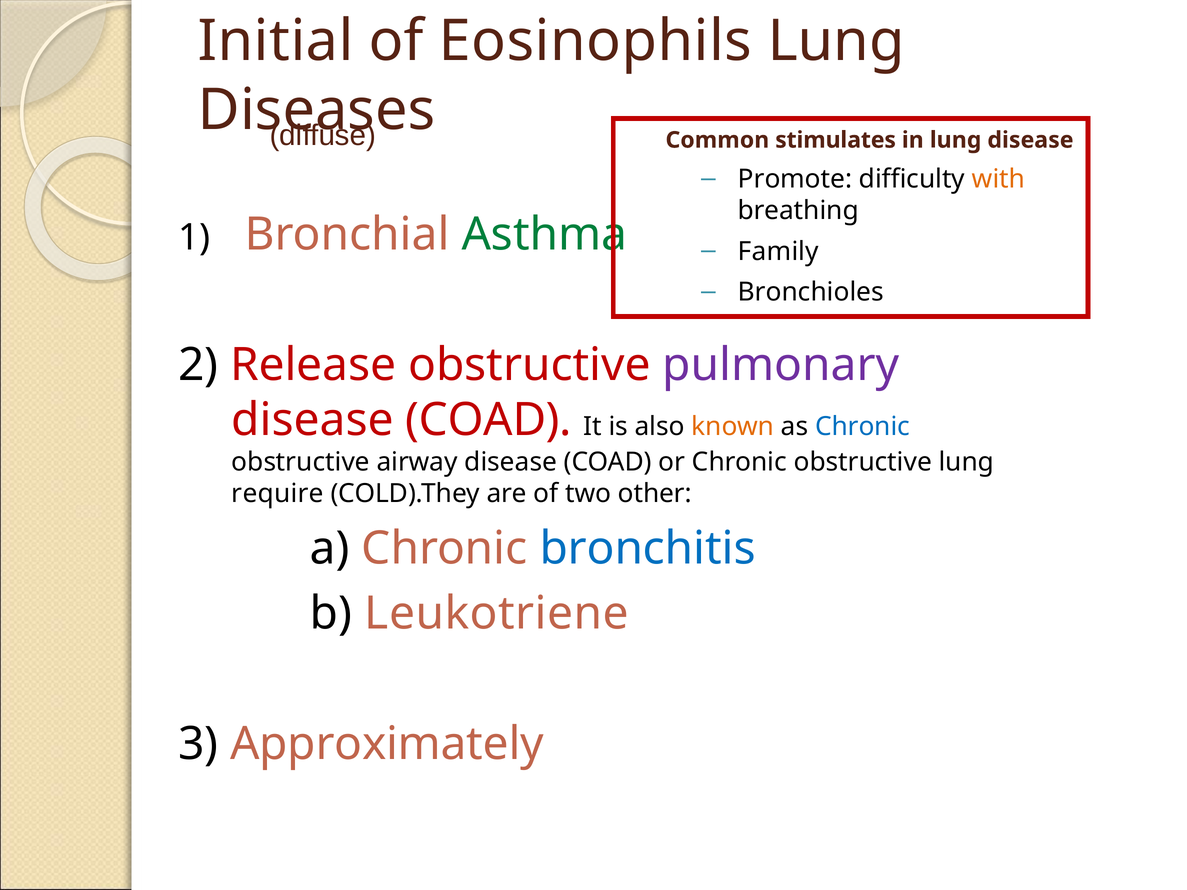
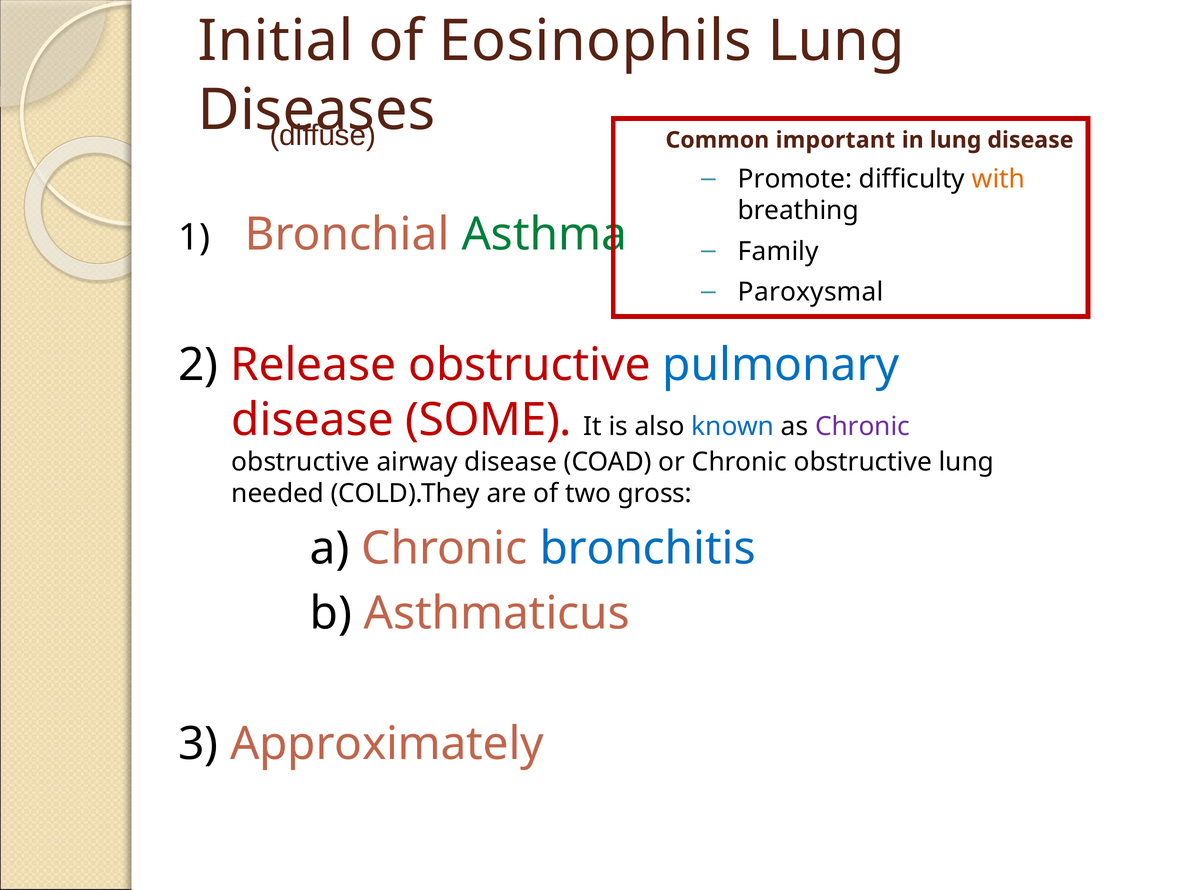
stimulates: stimulates -> important (835, 140)
Bronchioles: Bronchioles -> Paroxysmal (811, 292)
pulmonary colour: purple -> blue (781, 365)
COAD: COAD -> SOME (489, 420)
known colour: orange -> blue (733, 427)
Chronic colour: blue -> purple (862, 427)
require: require -> needed (278, 494)
other: other -> gross (655, 494)
Leukotriene: Leukotriene -> Asthmaticus (497, 614)
